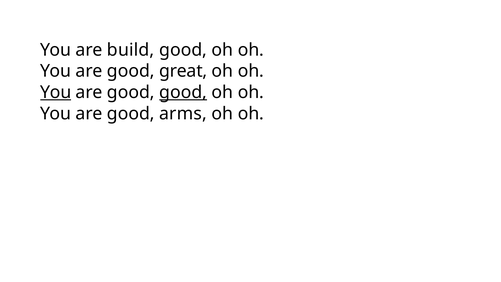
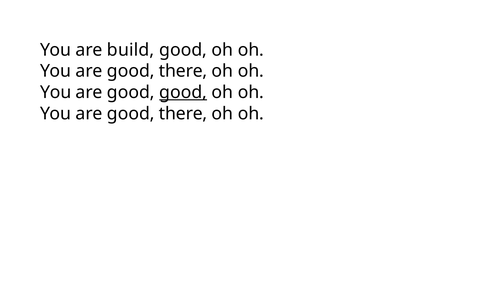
great: great -> there (183, 71)
You underline: present -> none (56, 92)
arms: arms -> there (183, 114)
